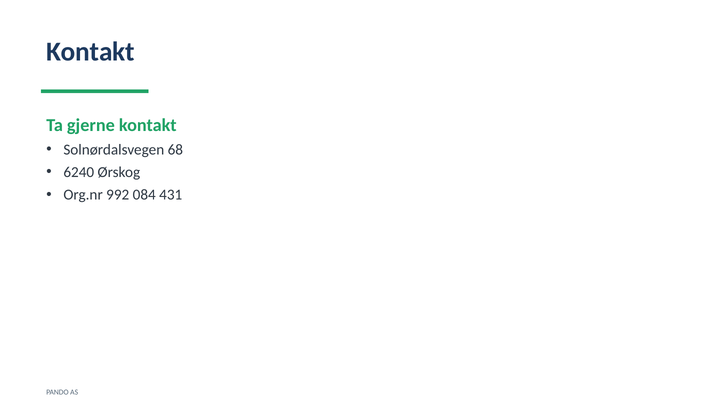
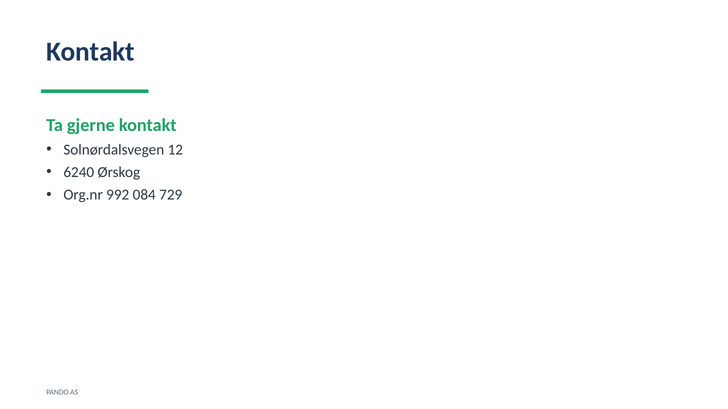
68: 68 -> 12 (175, 150)
431: 431 -> 729 (171, 195)
